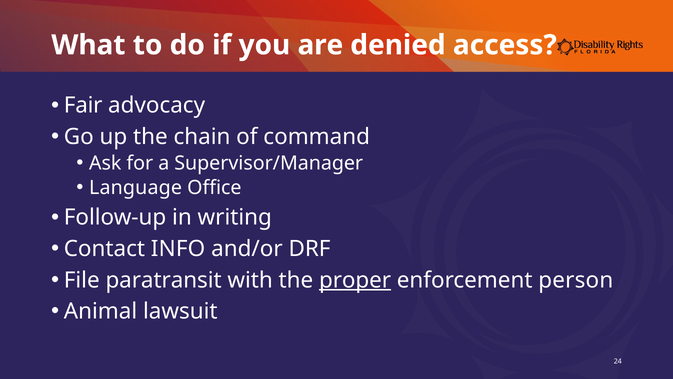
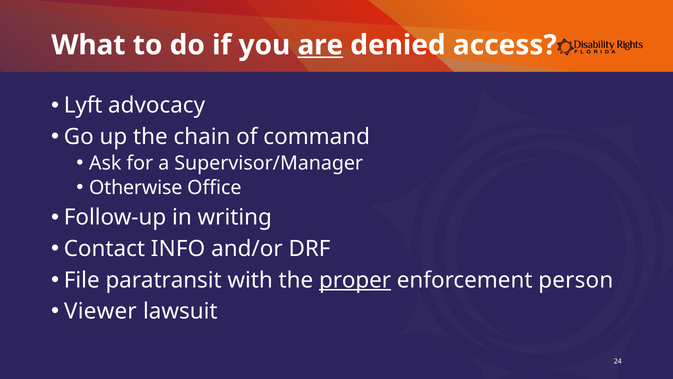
are underline: none -> present (320, 45)
Fair: Fair -> Lyft (83, 105)
Language: Language -> Otherwise (136, 188)
Animal: Animal -> Viewer (100, 311)
